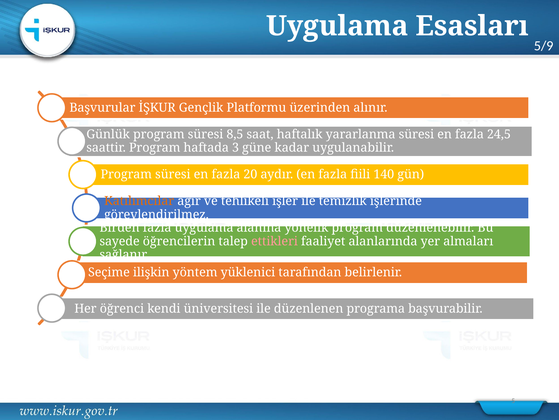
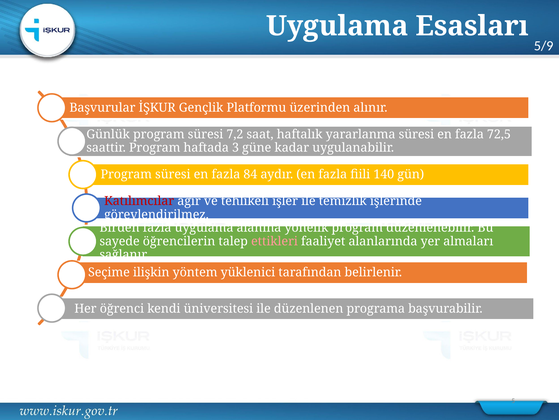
8,5: 8,5 -> 7,2 (235, 134)
24,5: 24,5 -> 72,5 (499, 134)
20: 20 -> 84 (250, 174)
Katılımcılar colour: orange -> red (139, 201)
